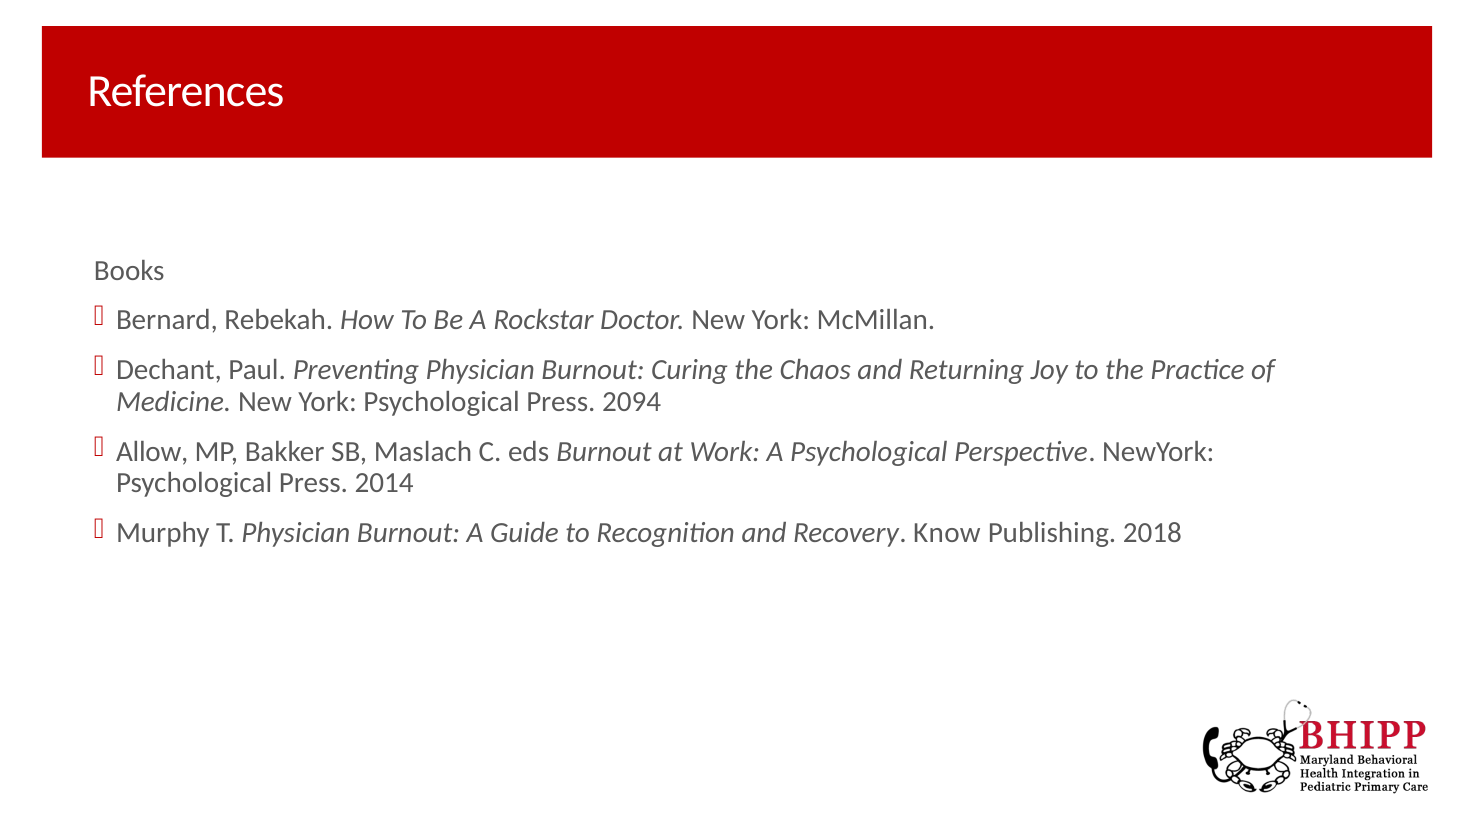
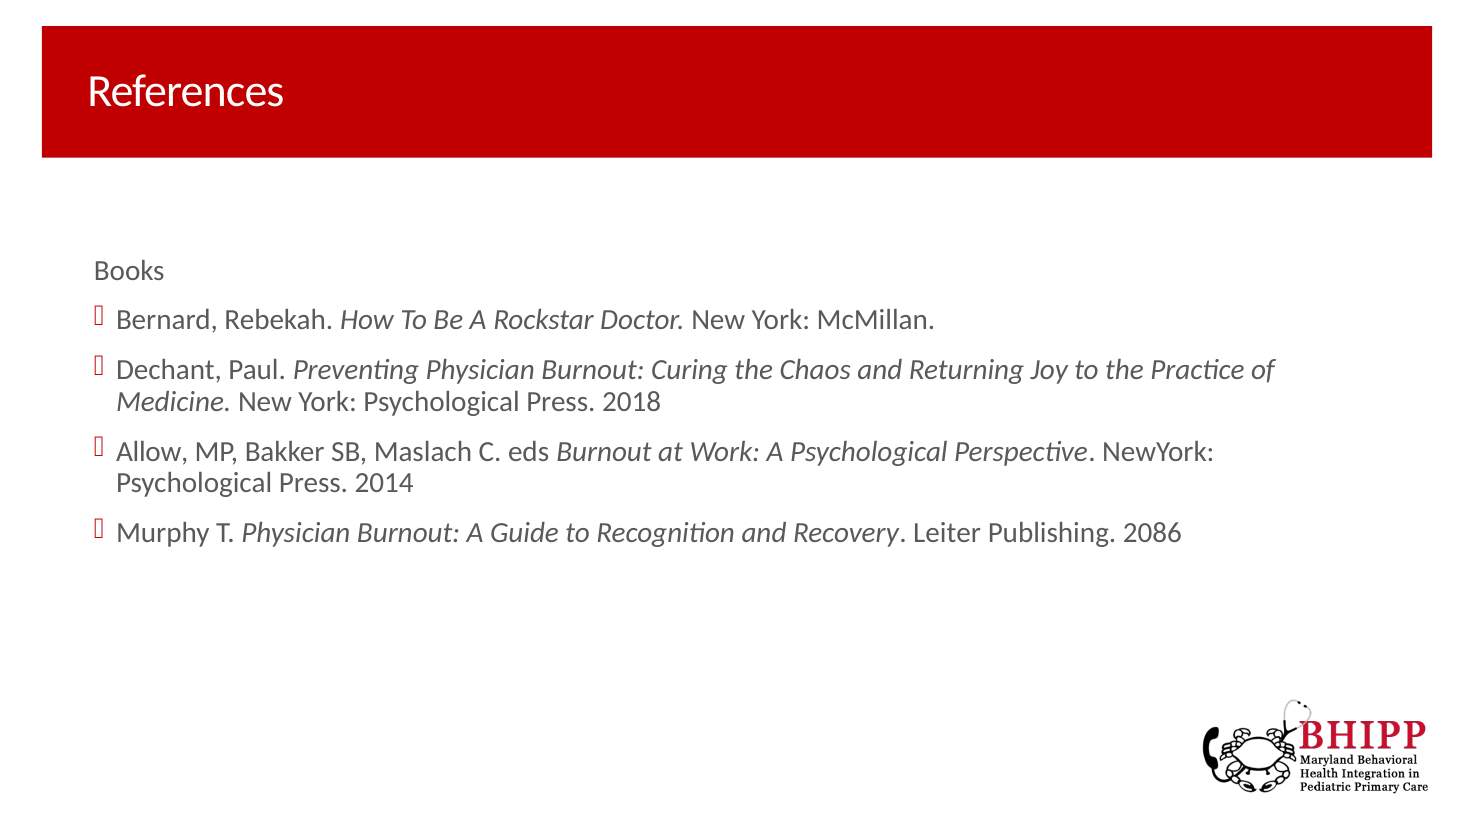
2094: 2094 -> 2018 (632, 402)
Know: Know -> Leiter (947, 533)
2018: 2018 -> 2086 (1152, 533)
